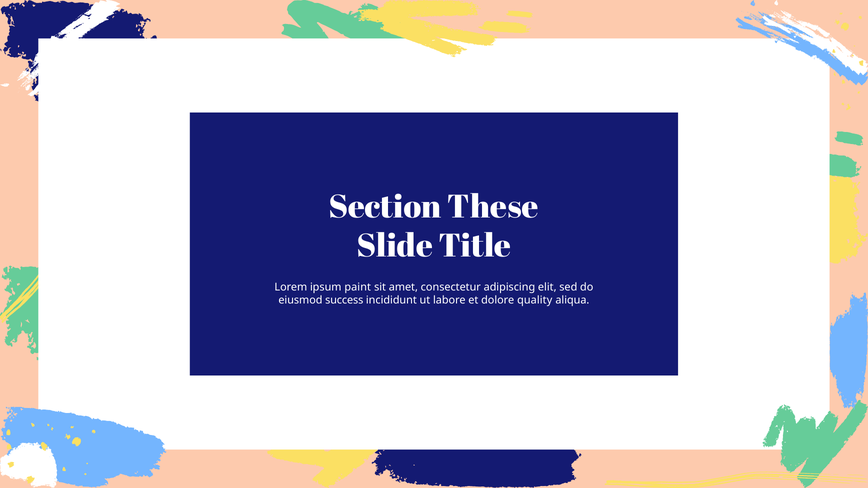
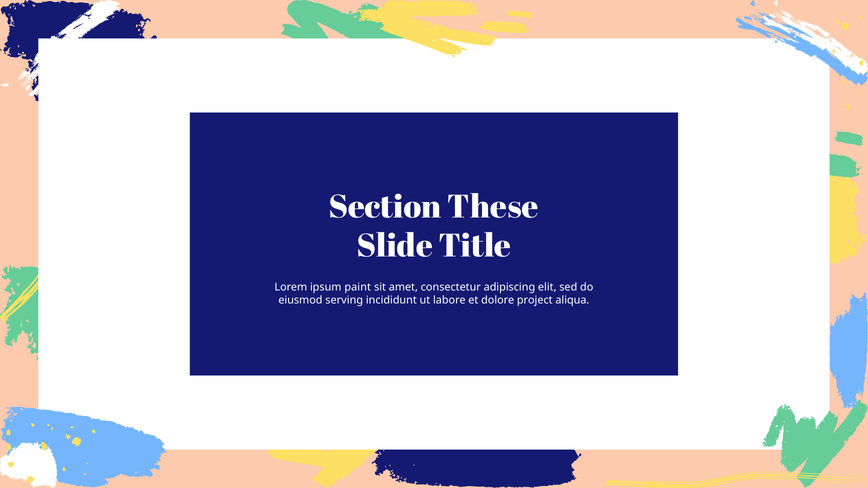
success: success -> serving (344, 300)
quality: quality -> project (535, 300)
